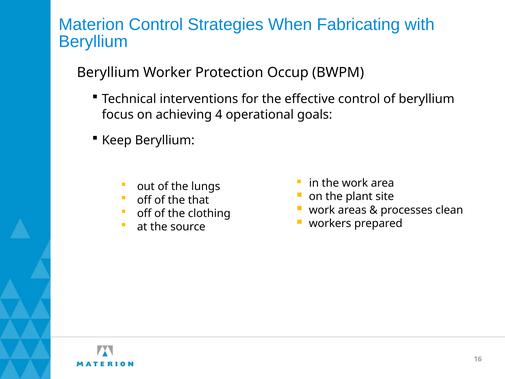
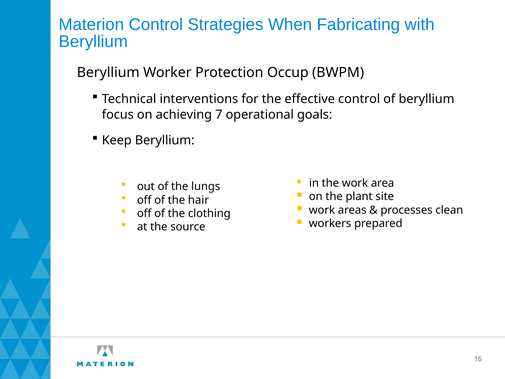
4: 4 -> 7 (219, 114)
that: that -> hair (198, 200)
